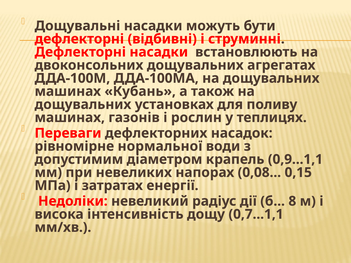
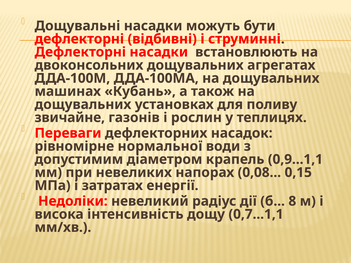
машинах: машинах -> звичайне (70, 118)
